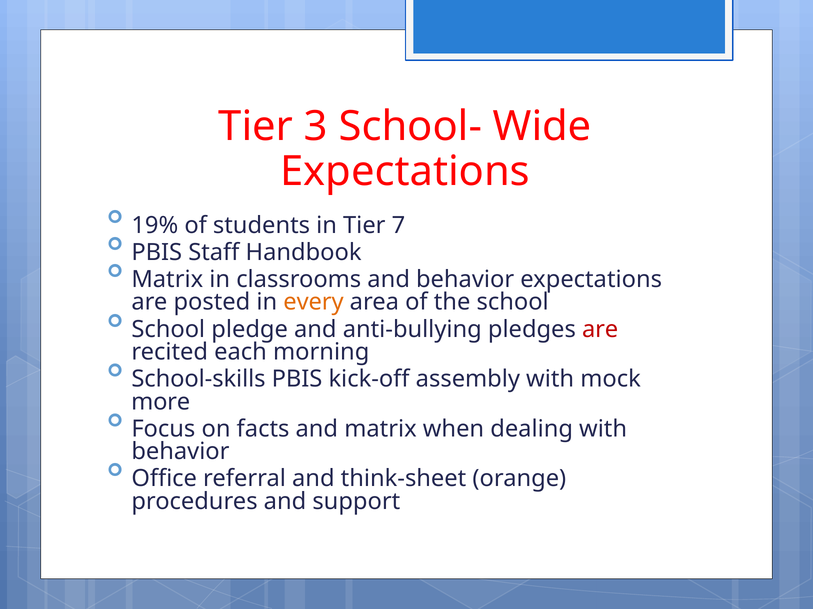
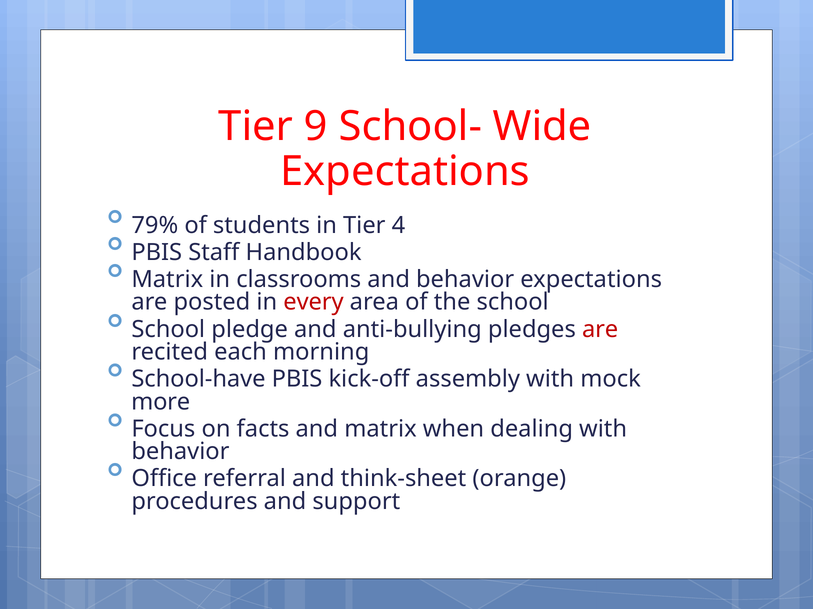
3: 3 -> 9 (316, 127)
19%: 19% -> 79% (155, 226)
7: 7 -> 4 (398, 226)
every colour: orange -> red (314, 303)
School-skills: School-skills -> School-have (198, 379)
